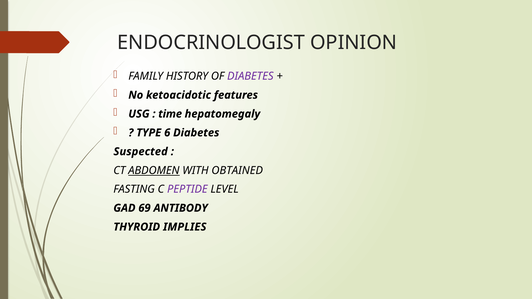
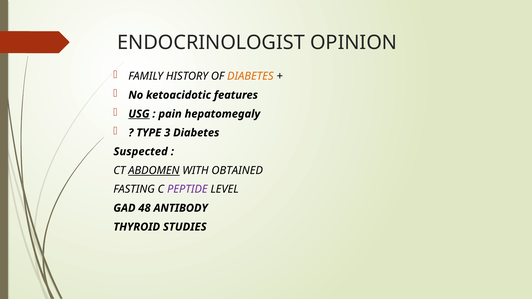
DIABETES colour: purple -> orange (250, 76)
USG underline: none -> present (139, 114)
time: time -> pain (170, 114)
6: 6 -> 3 (167, 133)
69: 69 -> 48 (144, 208)
IMPLIES: IMPLIES -> STUDIES (185, 227)
